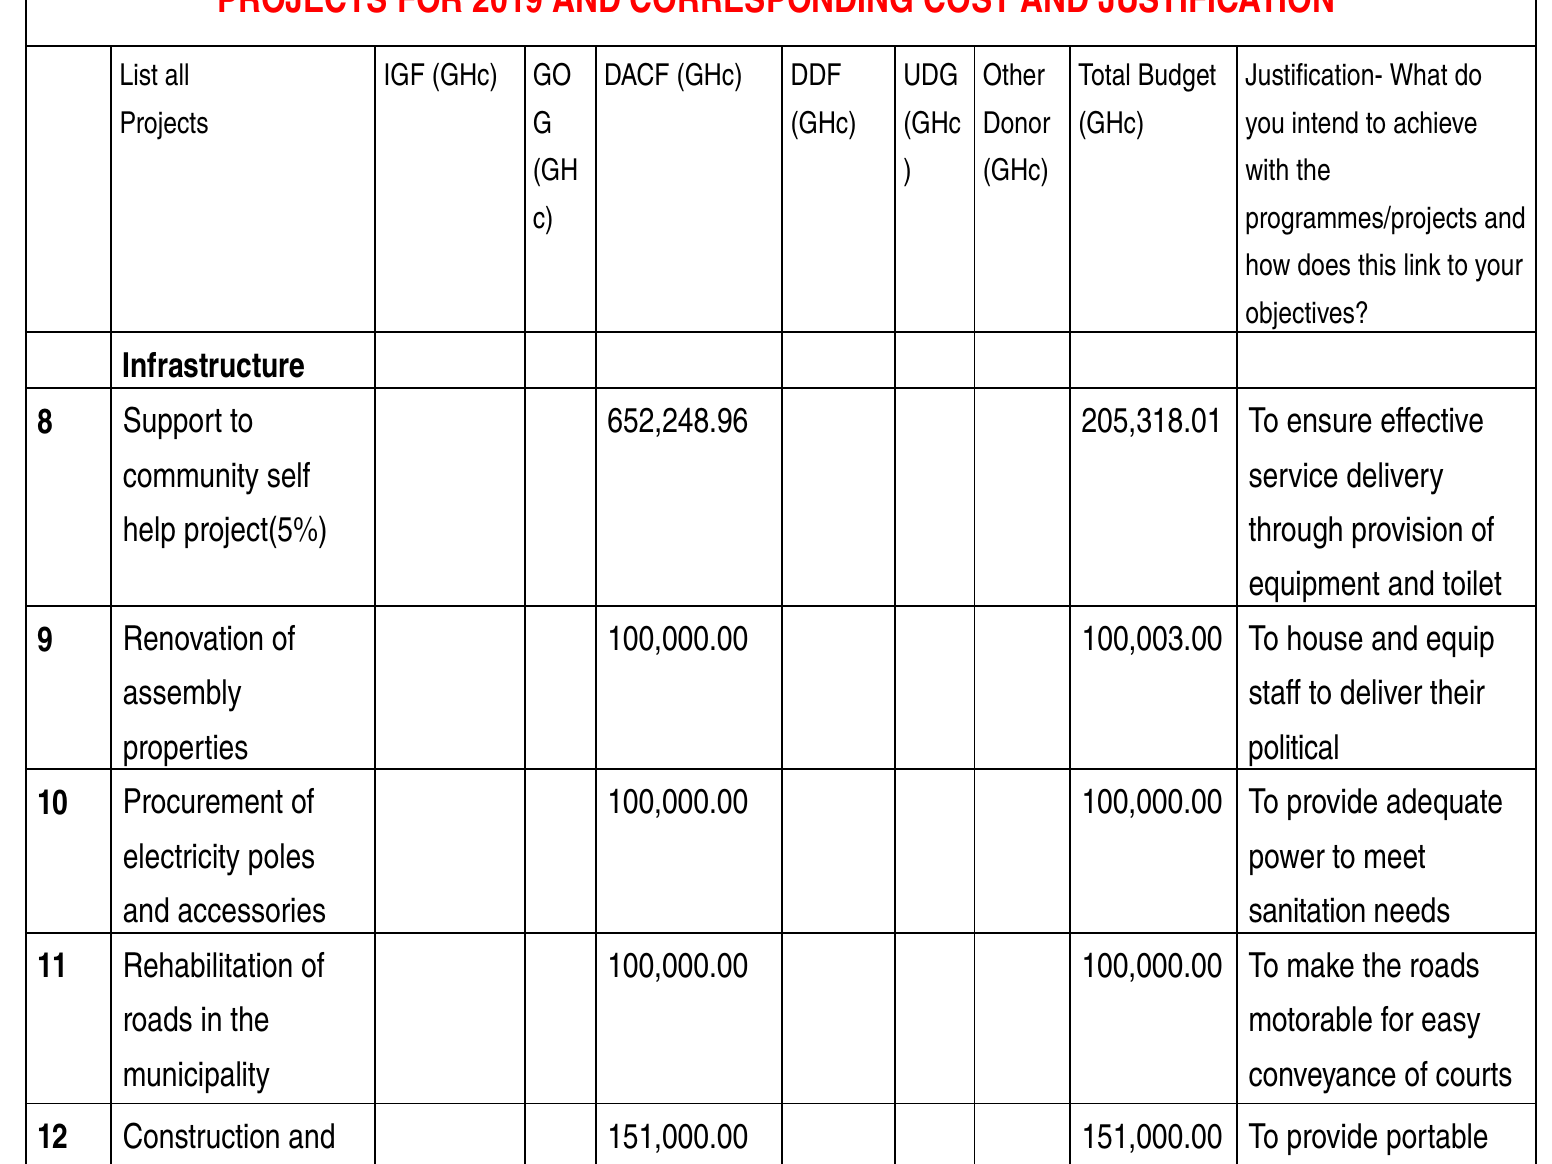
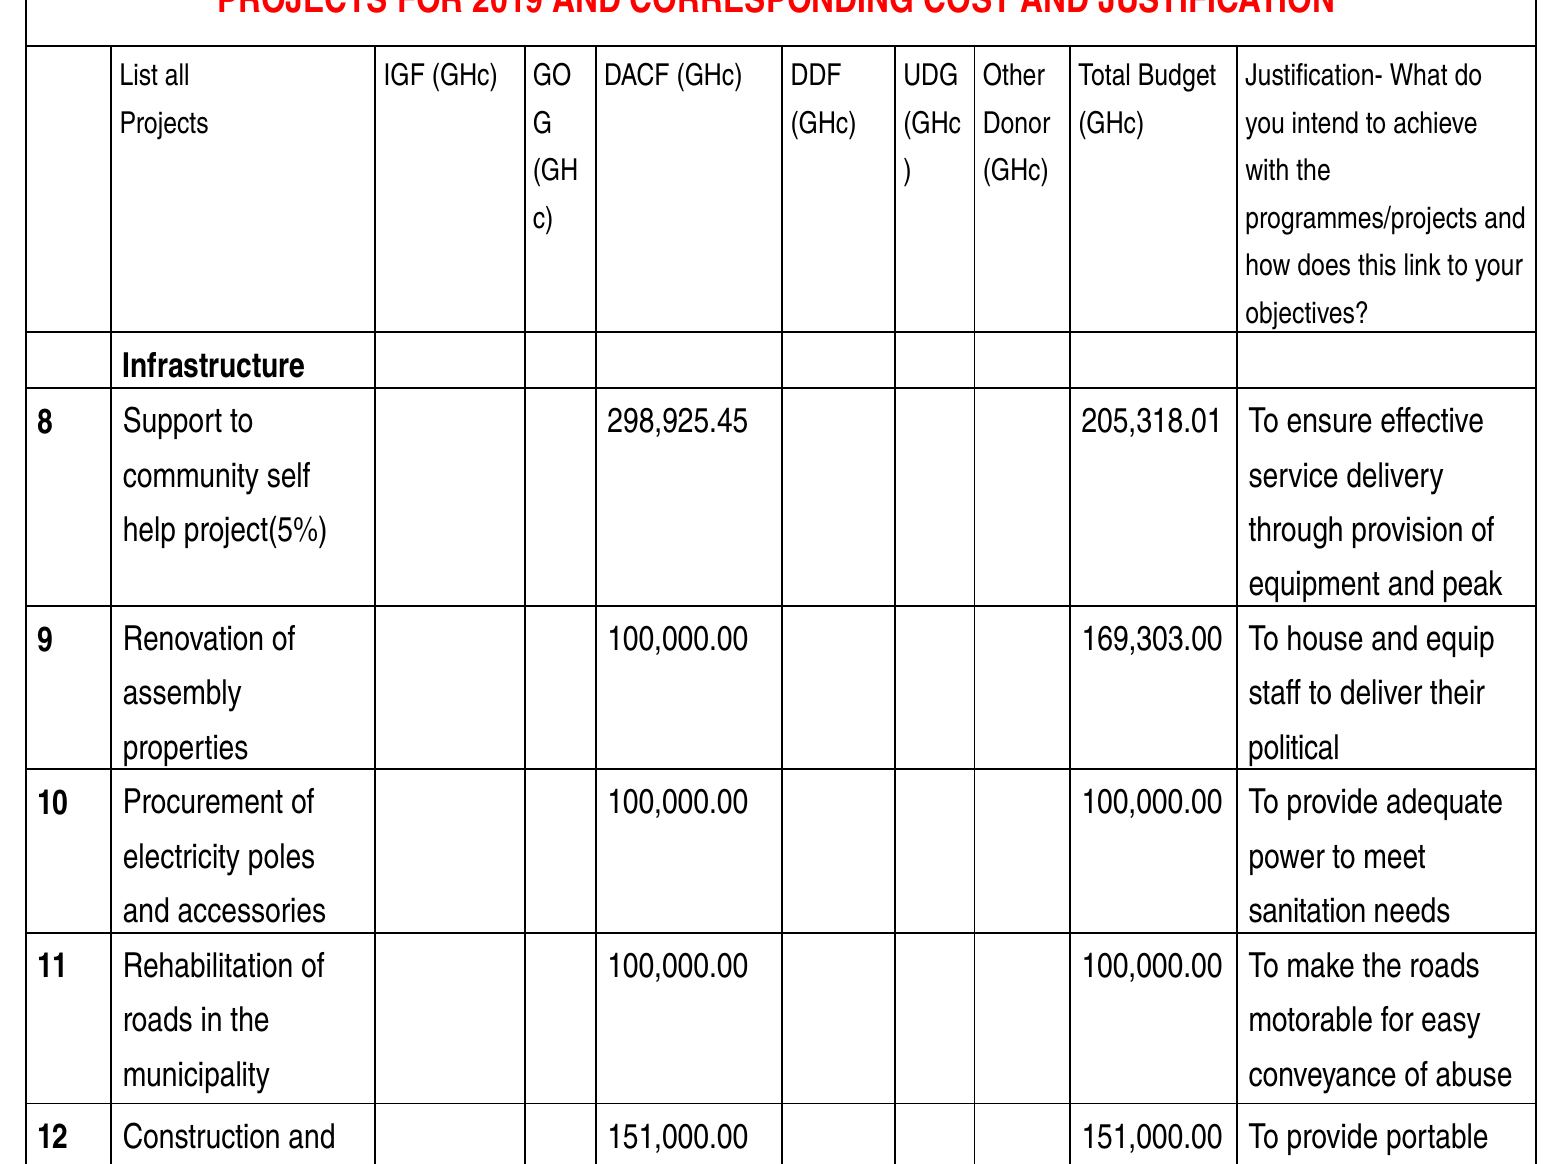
652,248.96: 652,248.96 -> 298,925.45 (678, 421)
toilet: toilet -> peak (1472, 585)
100,003.00: 100,003.00 -> 169,303.00 (1152, 639)
courts: courts -> abuse (1474, 1075)
